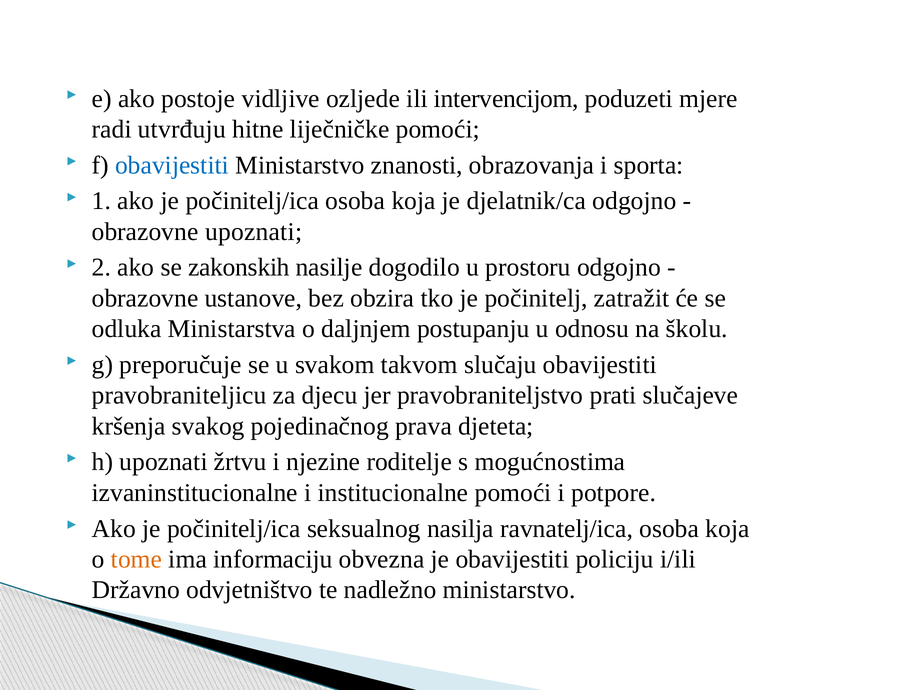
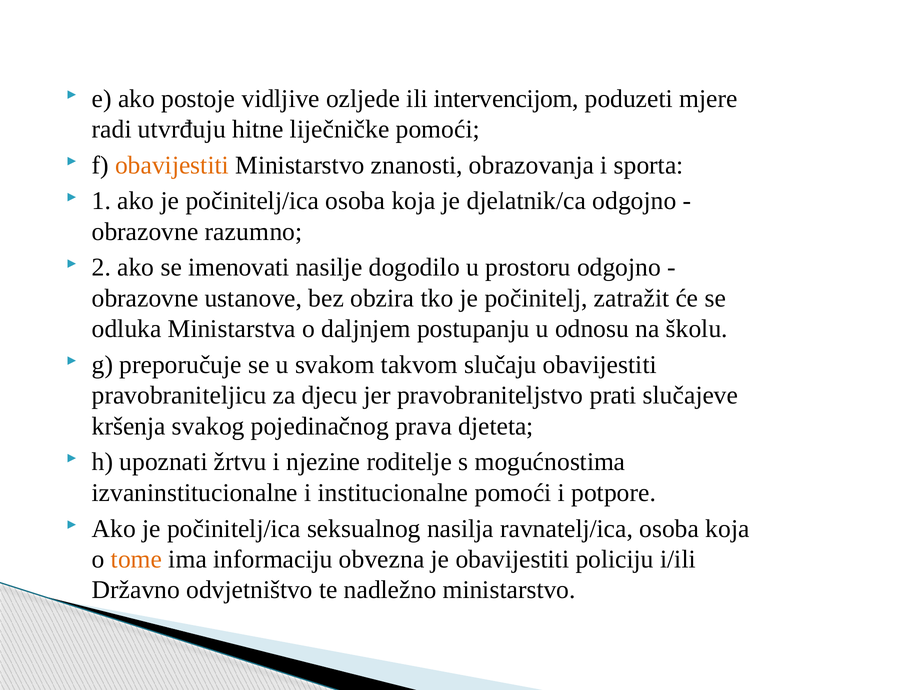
obavijestiti colour: blue -> orange (172, 165)
obrazovne upoznati: upoznati -> razumno (254, 232)
zakonskih: zakonskih -> imenovati (239, 268)
